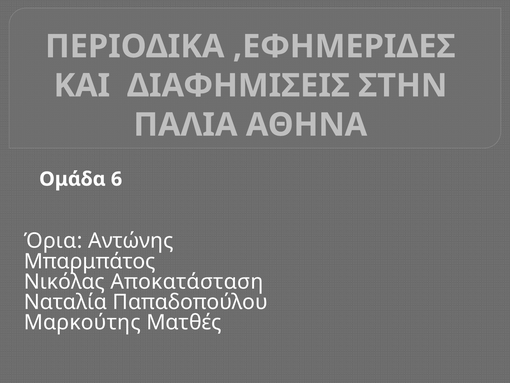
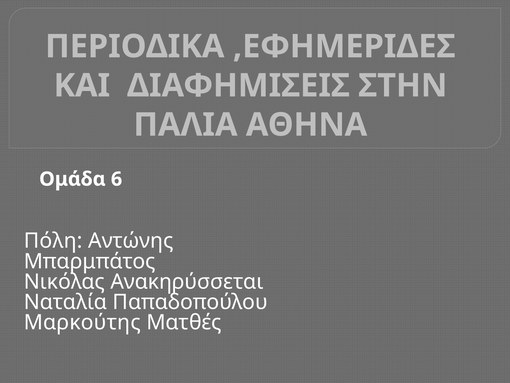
Όρια: Όρια -> Πόλη (53, 241)
Αποκατάσταση: Αποκατάσταση -> Ανακηρύσσεται (187, 281)
